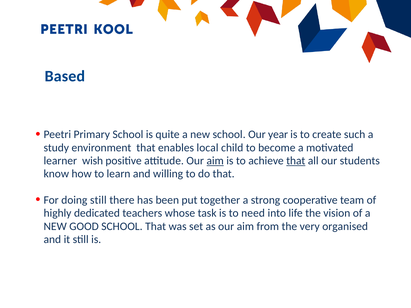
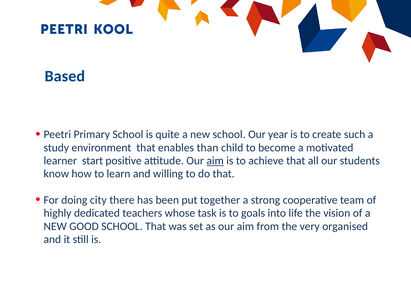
local: local -> than (208, 148)
wish: wish -> start (93, 161)
that underline: present -> none (296, 161)
doing still: still -> city (98, 200)
need: need -> goals (253, 213)
